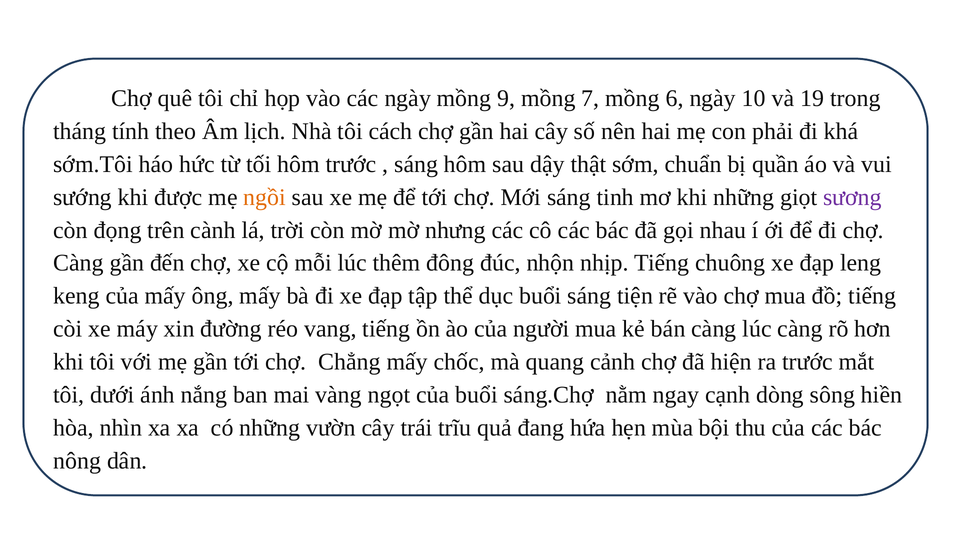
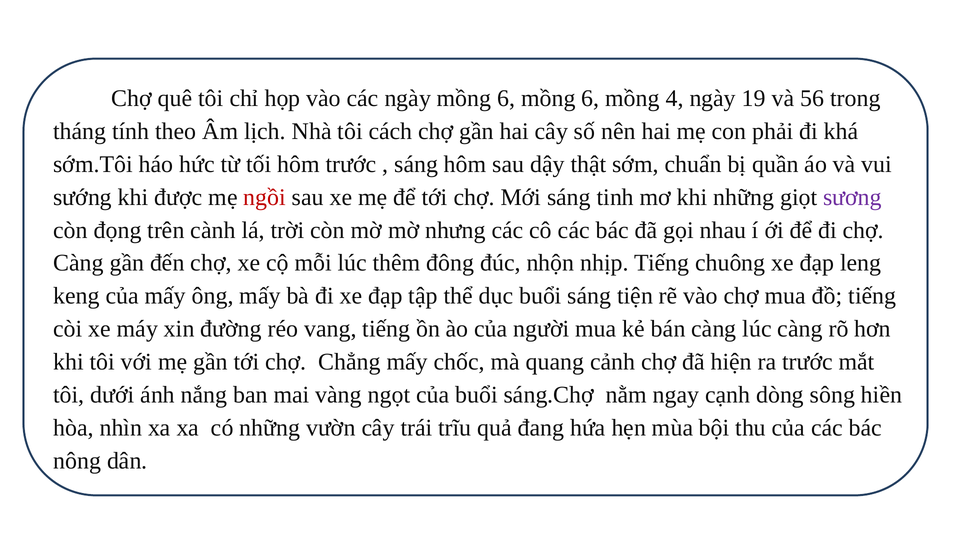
ngày mồng 9: 9 -> 6 (506, 99)
7: 7 -> 6 (590, 99)
6: 6 -> 4 (675, 99)
10: 10 -> 19 (754, 99)
19: 19 -> 56 (812, 99)
ngồi colour: orange -> red (265, 197)
